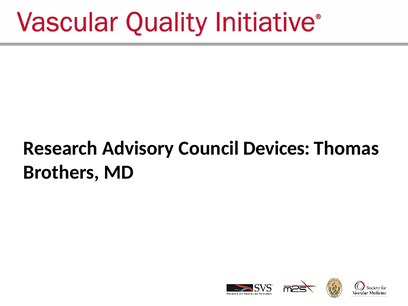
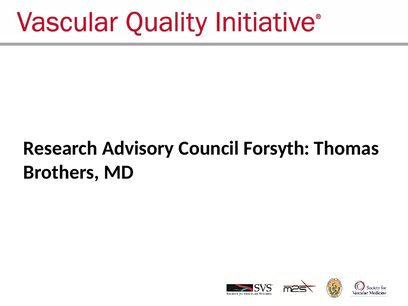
Devices: Devices -> Forsyth (277, 148)
